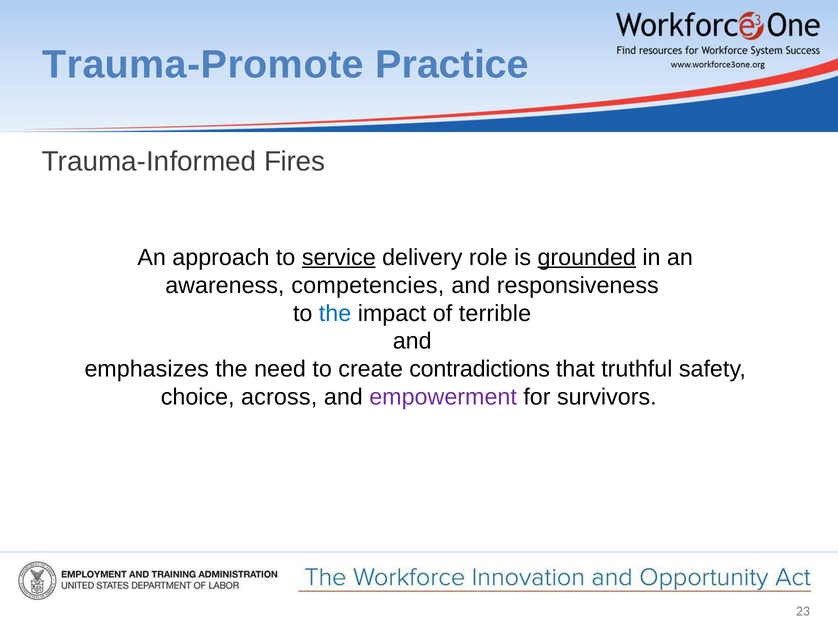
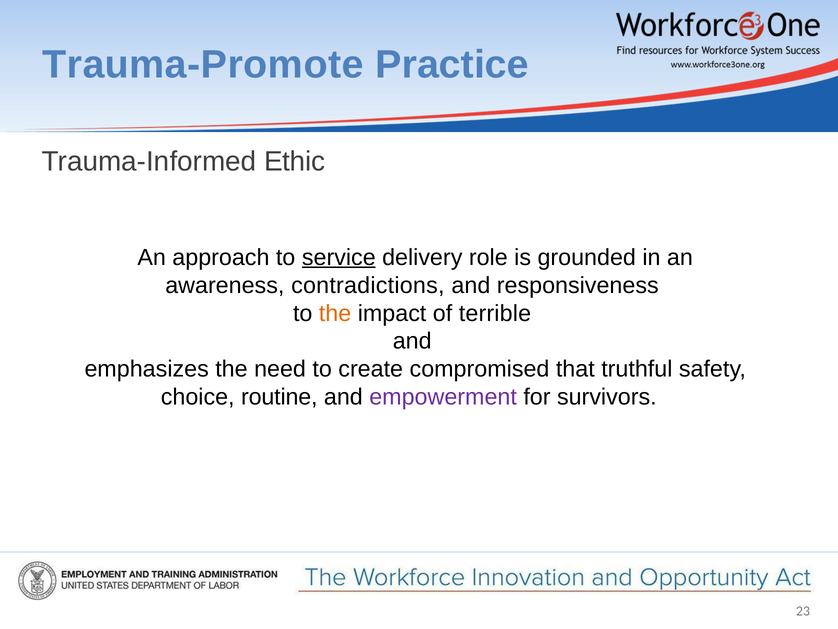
Fires: Fires -> Ethic (295, 162)
grounded underline: present -> none (587, 257)
competencies: competencies -> contradictions (368, 285)
the colour: blue -> orange (335, 313)
contradictions: contradictions -> compromised (480, 369)
across: across -> routine (279, 397)
